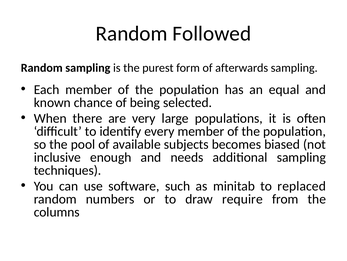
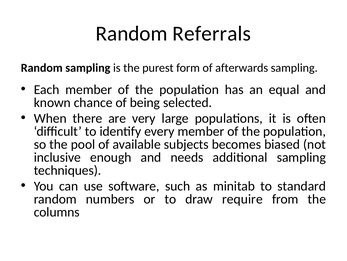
Followed: Followed -> Referrals (212, 34)
replaced: replaced -> standard (302, 186)
